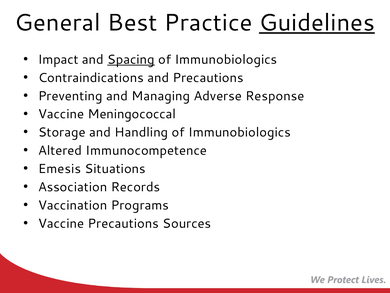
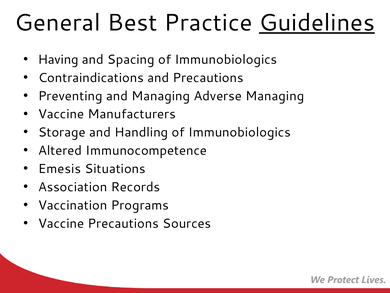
Impact: Impact -> Having (58, 59)
Spacing underline: present -> none (131, 59)
Adverse Response: Response -> Managing (275, 96)
Meningococcal: Meningococcal -> Manufacturers (132, 114)
